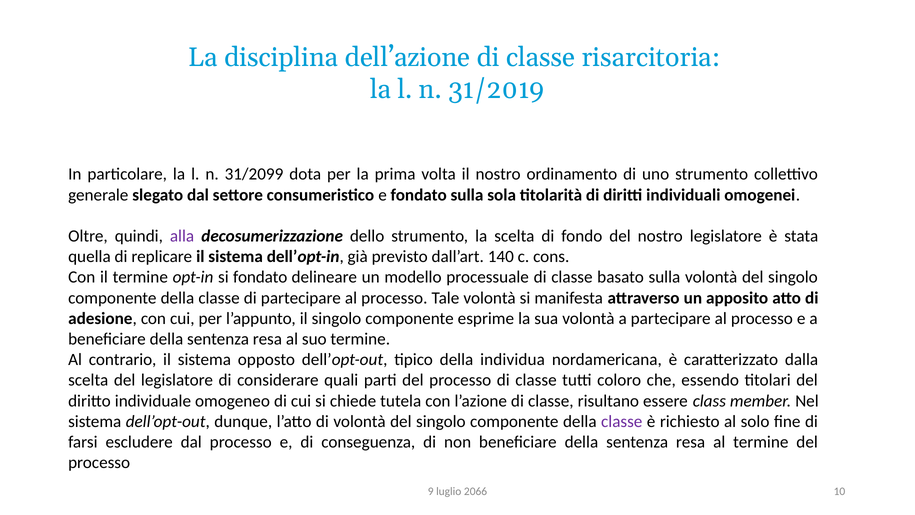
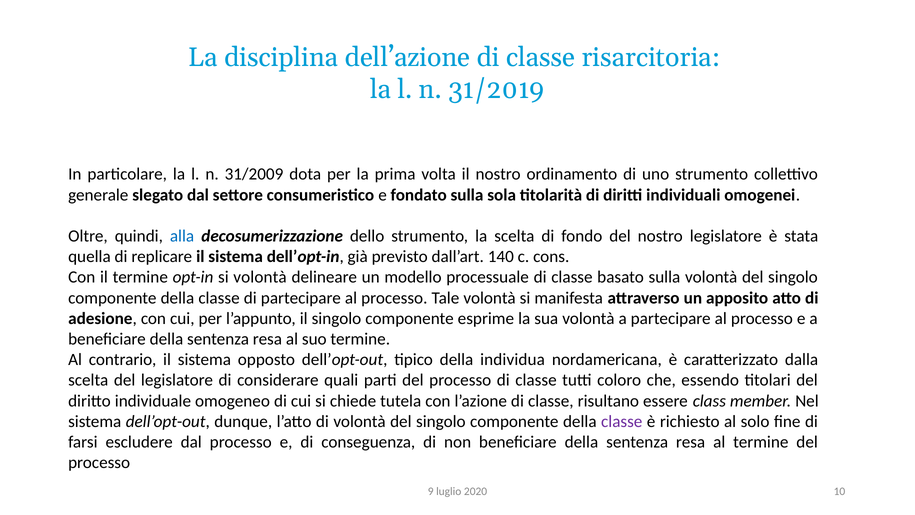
31/2099: 31/2099 -> 31/2009 (254, 174)
alla colour: purple -> blue (182, 236)
si fondato: fondato -> volontà (260, 277)
2066: 2066 -> 2020 (476, 491)
